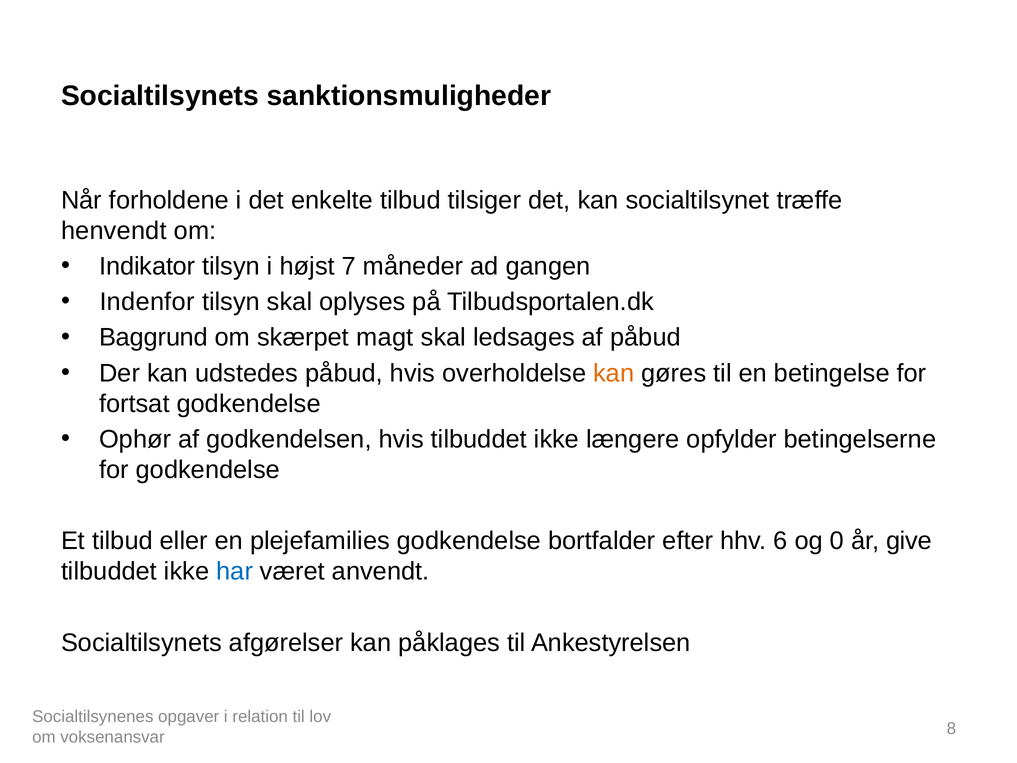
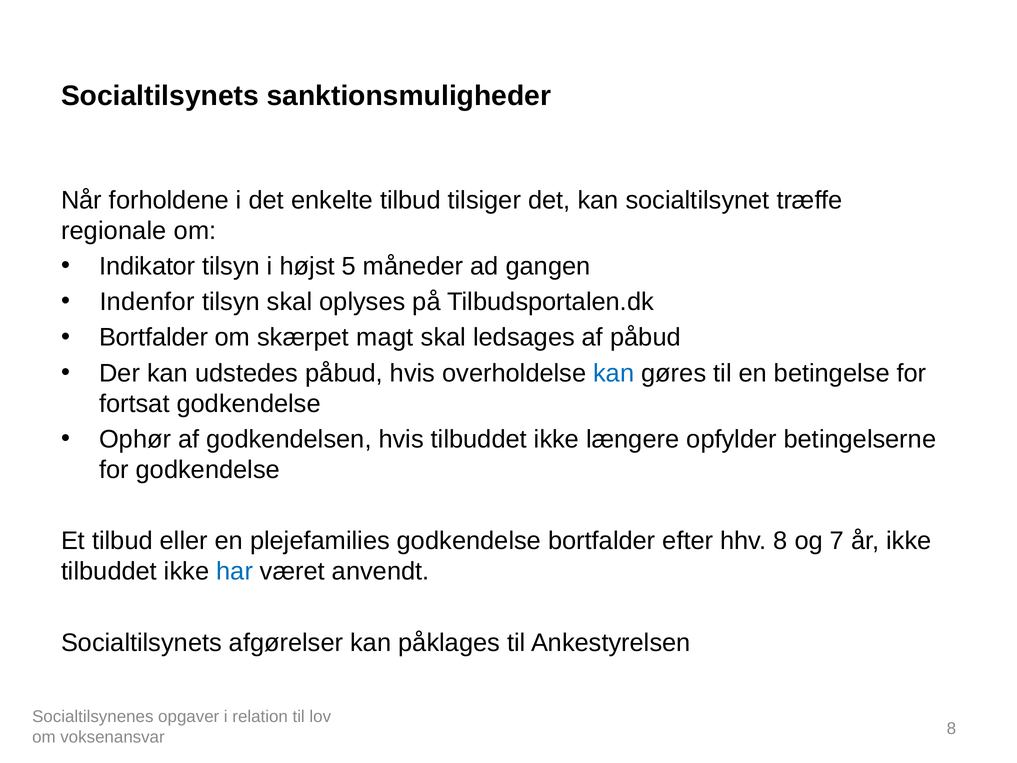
henvendt: henvendt -> regionale (114, 231)
7: 7 -> 5 (349, 266)
Baggrund: Baggrund -> Bortfalder (154, 337)
kan colour: orange -> blue (614, 373)
hhv 6: 6 -> 8 (780, 541)
0: 0 -> 7 (837, 541)
år give: give -> ikke (909, 541)
